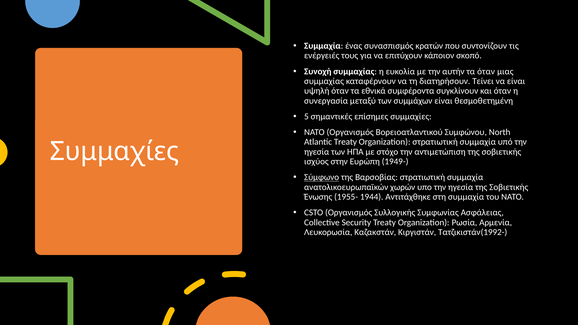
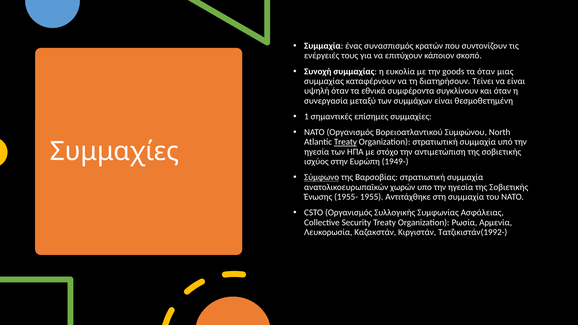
αυτήν: αυτήν -> goods (453, 71)
5: 5 -> 1 (306, 117)
Treaty underline: none -> present (345, 142)
1944: 1944 -> 1955 (372, 197)
